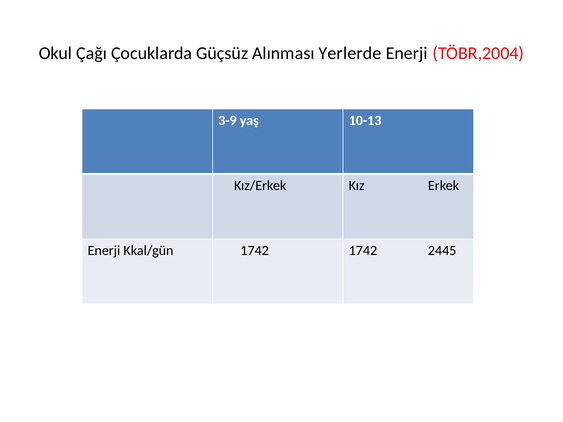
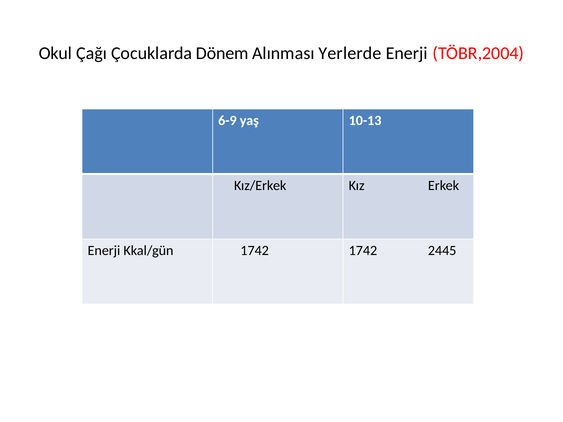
Güçsüz: Güçsüz -> Dönem (222, 53)
3-9: 3-9 -> 6-9 (227, 121)
